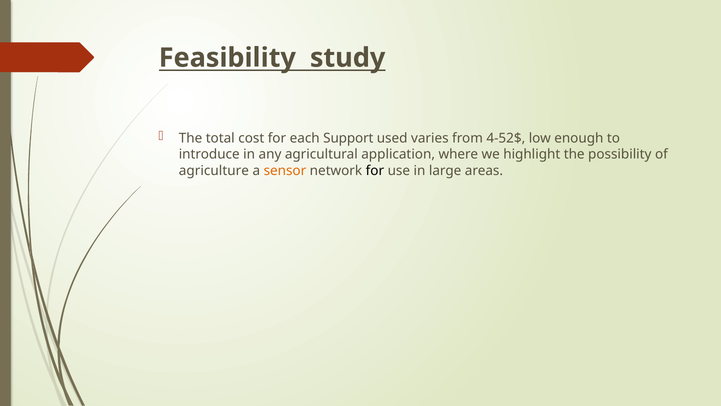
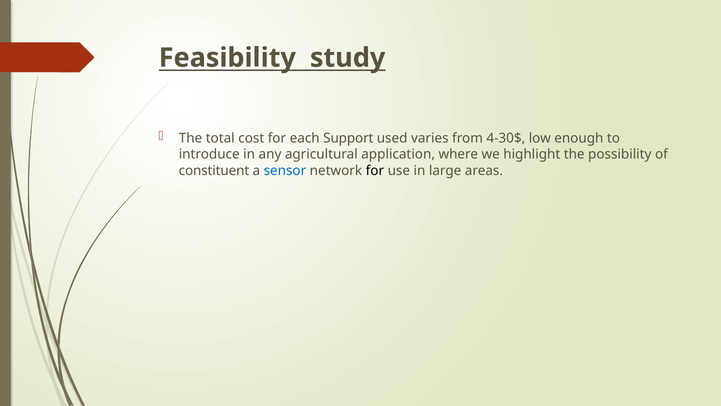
4-52$: 4-52$ -> 4-30$ (506, 138)
agriculture: agriculture -> constituent (214, 170)
sensor colour: orange -> blue (285, 170)
